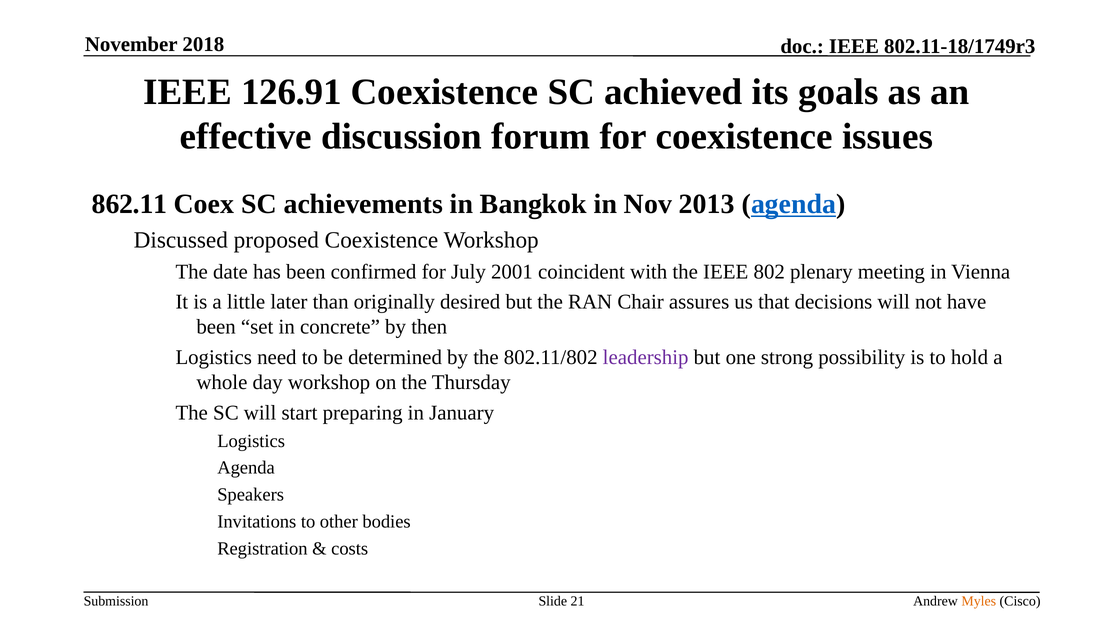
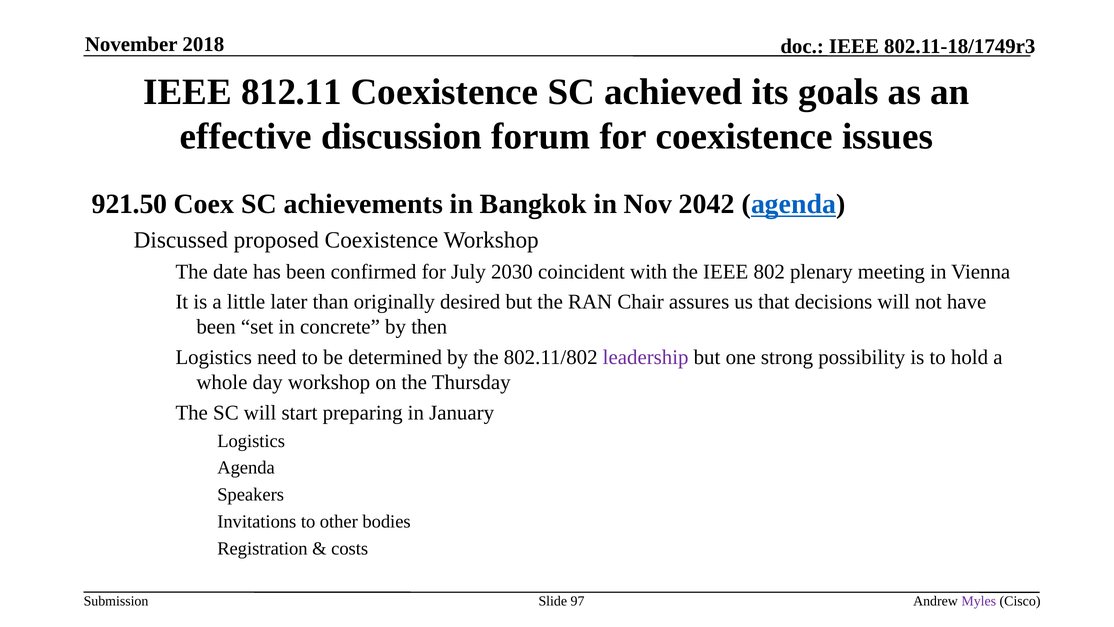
126.91: 126.91 -> 812.11 (291, 92)
862.11: 862.11 -> 921.50 (130, 204)
2013: 2013 -> 2042 (707, 204)
2001: 2001 -> 2030 (512, 272)
21: 21 -> 97 (578, 601)
Myles colour: orange -> purple (979, 601)
